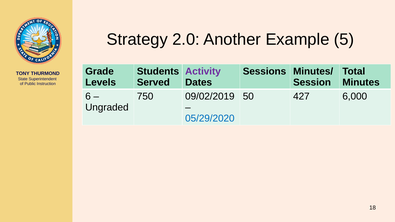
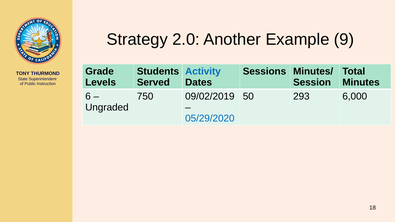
5: 5 -> 9 (344, 39)
Activity colour: purple -> blue (203, 71)
427: 427 -> 293 (301, 96)
